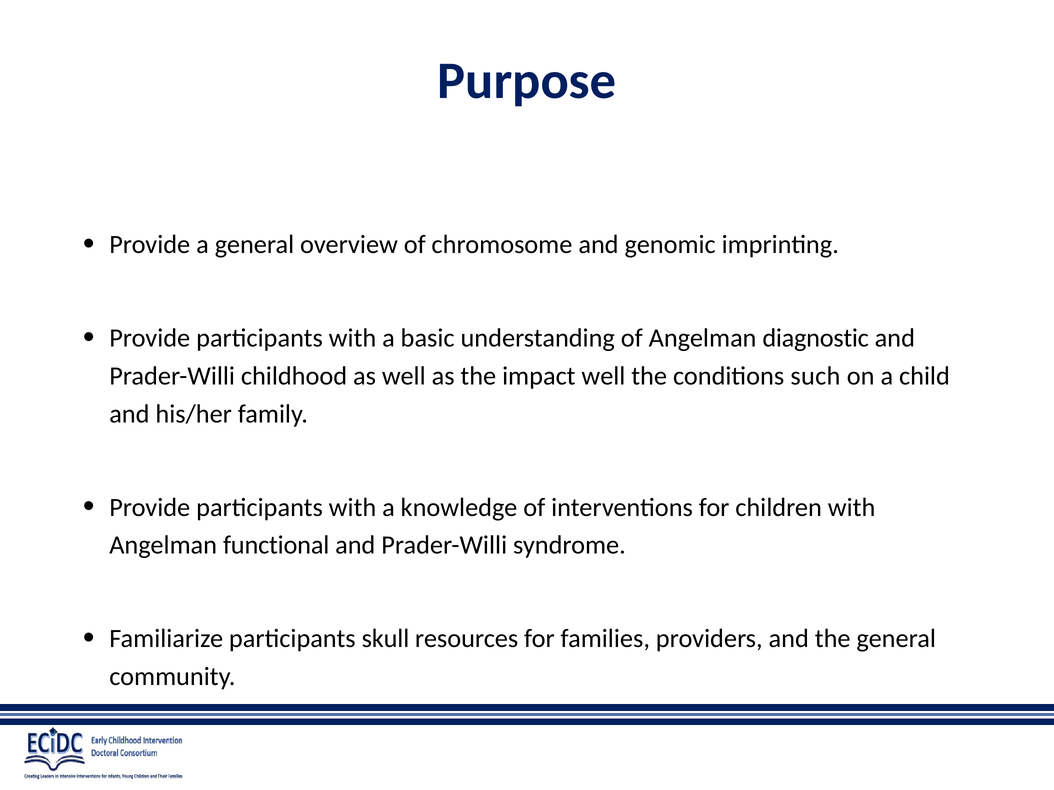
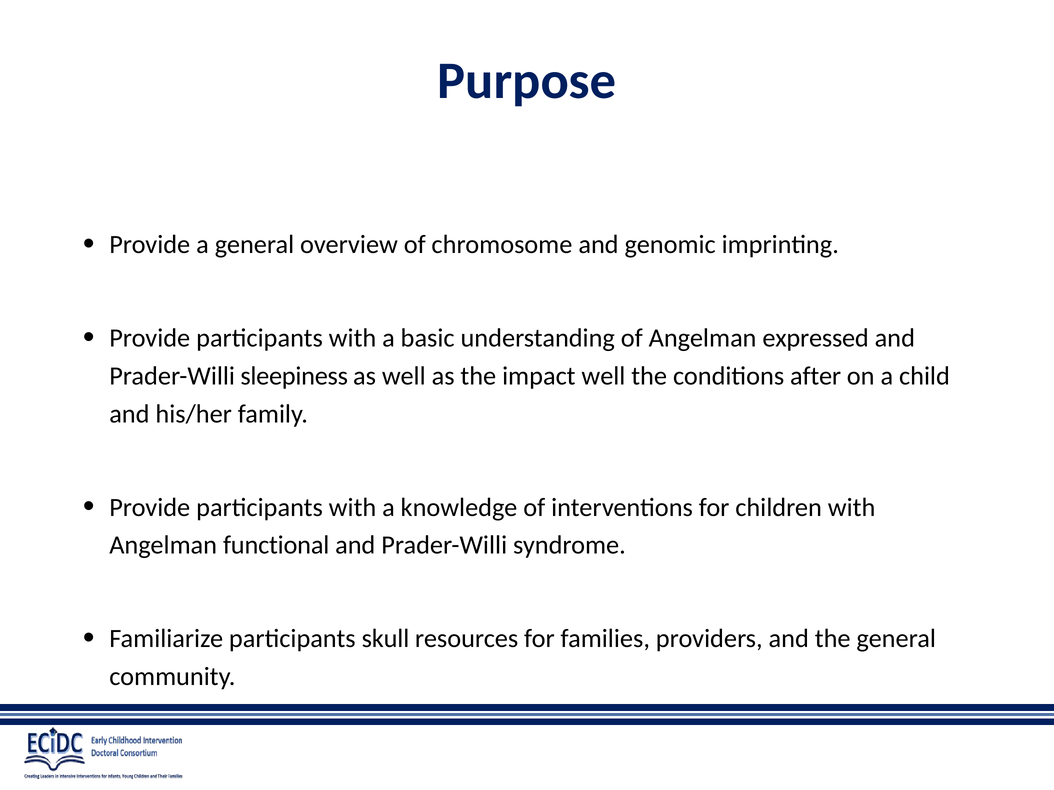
diagnostic: diagnostic -> expressed (816, 338)
childhood: childhood -> sleepiness (294, 376)
such: such -> after (816, 376)
